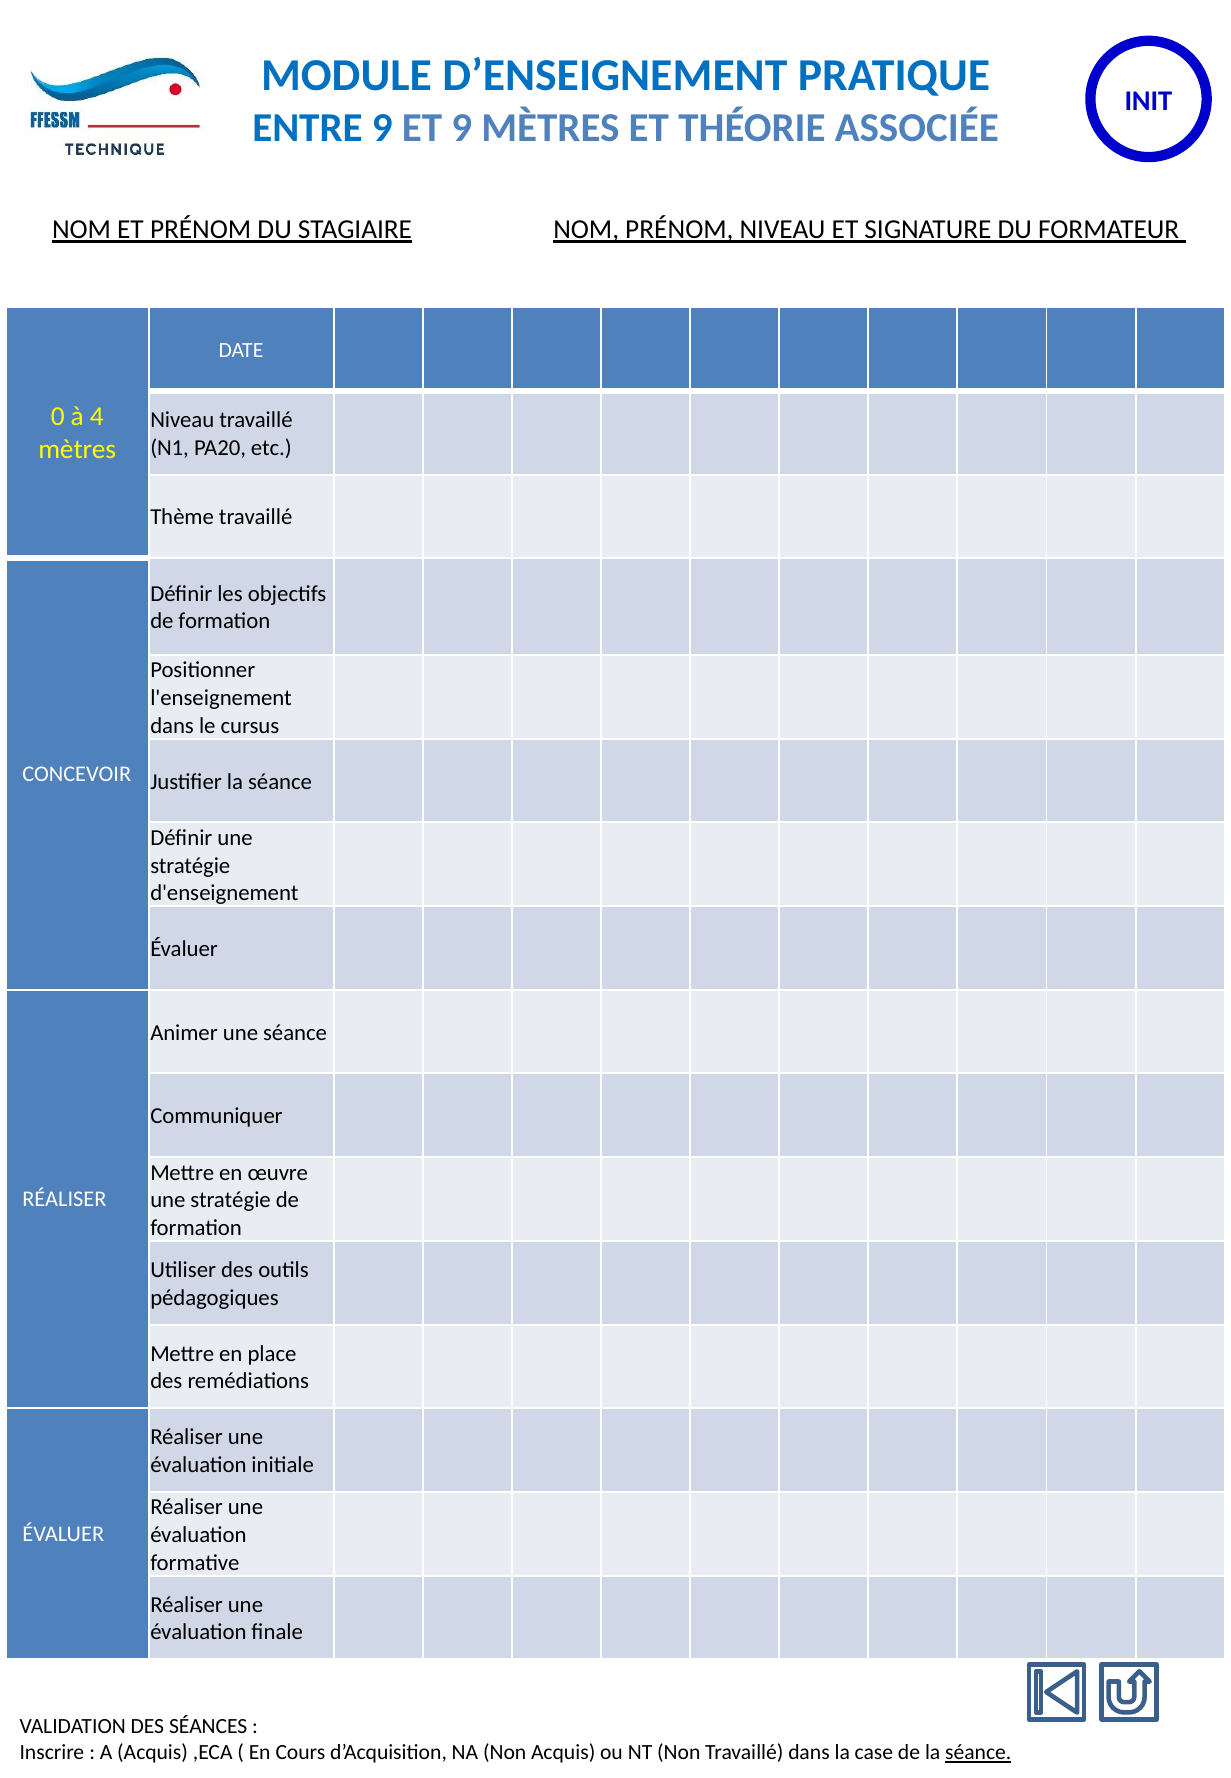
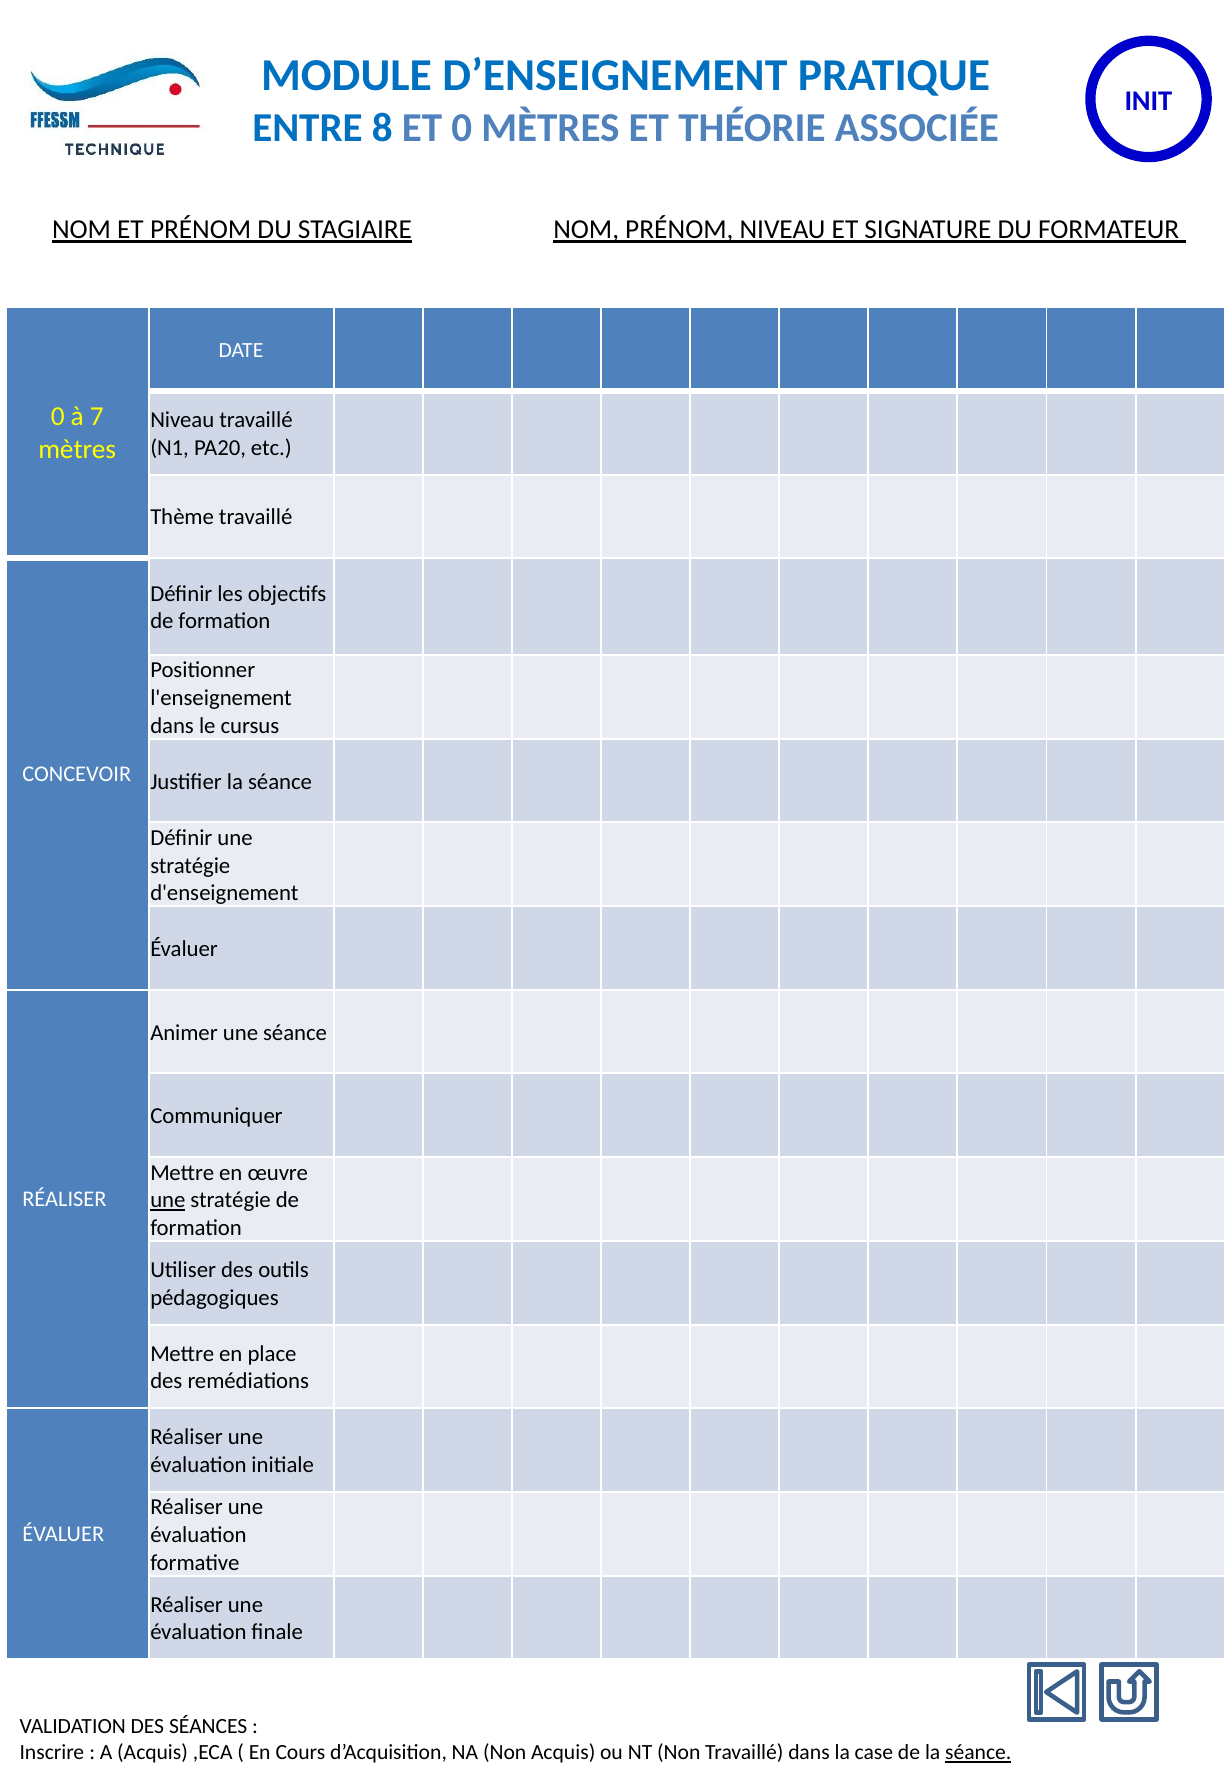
ENTRE 9: 9 -> 8 (382, 128)
ET 9: 9 -> 0 (462, 128)
4: 4 -> 7 (97, 416)
une underline: none -> present (168, 1200)
